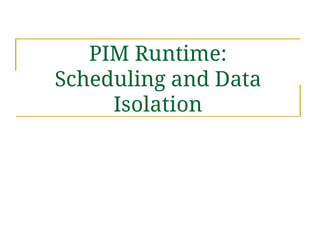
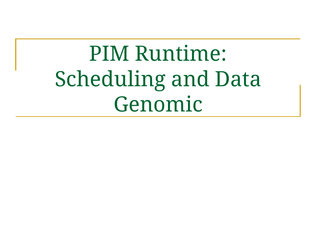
Isolation: Isolation -> Genomic (158, 105)
